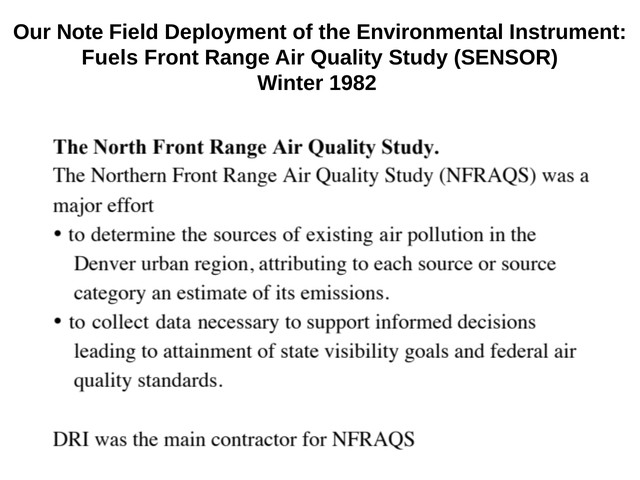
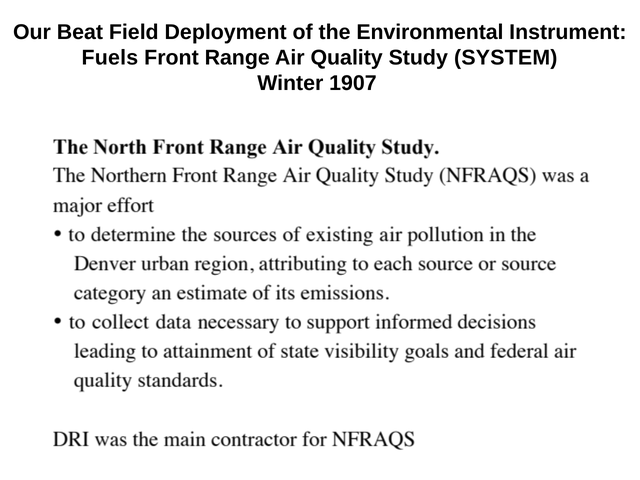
Note: Note -> Beat (80, 32)
SENSOR: SENSOR -> SYSTEM (506, 58)
1982: 1982 -> 1907 (353, 83)
